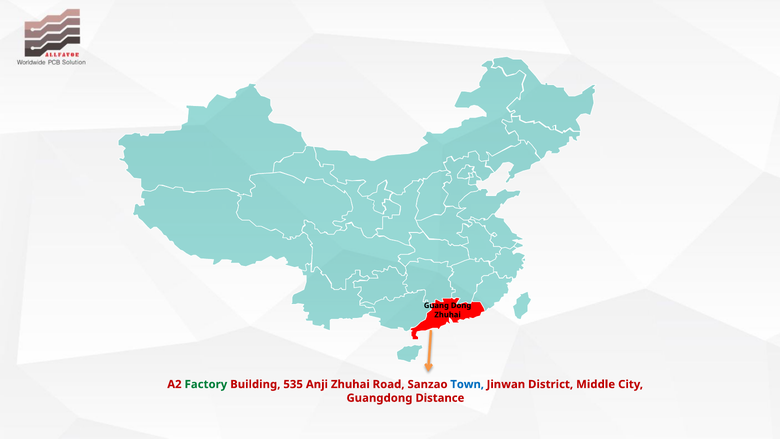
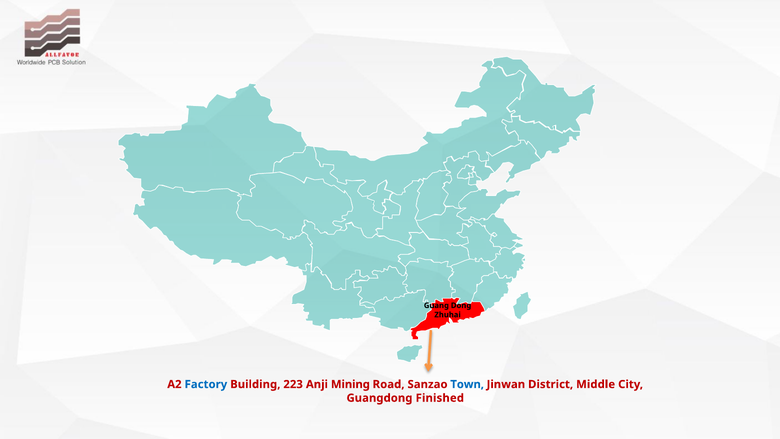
Factory colour: green -> blue (206, 384)
535: 535 -> 223 (293, 384)
Anji Zhuhai: Zhuhai -> Mining (350, 384)
Distance: Distance -> Finished (440, 398)
